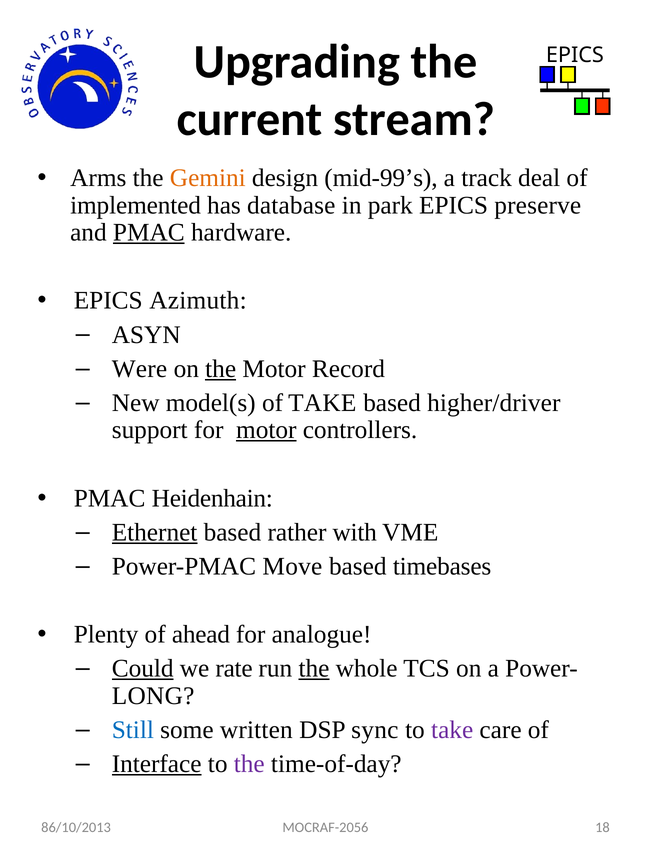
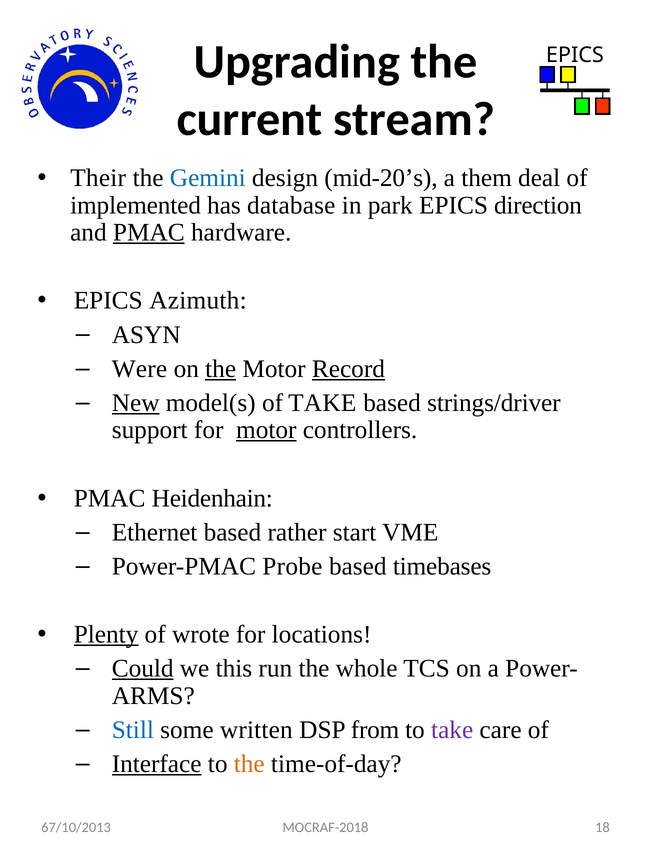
Arms: Arms -> Their (98, 178)
Gemini colour: orange -> blue (208, 178)
mid-99’s: mid-99’s -> mid-20’s (381, 178)
track: track -> them (487, 178)
preserve: preserve -> direction (538, 205)
Record underline: none -> present (348, 369)
New underline: none -> present (136, 403)
higher/driver: higher/driver -> strings/driver (494, 403)
Ethernet underline: present -> none (155, 533)
with: with -> start (355, 533)
Move: Move -> Probe (292, 567)
Plenty underline: none -> present (106, 635)
ahead: ahead -> wrote (201, 635)
analogue: analogue -> locations (322, 635)
rate: rate -> this (234, 669)
the underline: present -> none (314, 669)
LONG: LONG -> ARMS (153, 697)
sync: sync -> from (375, 731)
the colour: purple -> orange (249, 765)
MOCRAF-2056: MOCRAF-2056 -> MOCRAF-2018 (325, 828)
86/10/2013: 86/10/2013 -> 67/10/2013 (76, 829)
